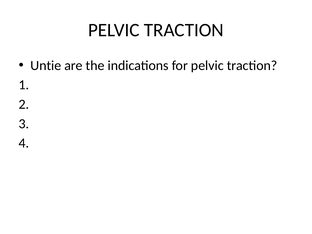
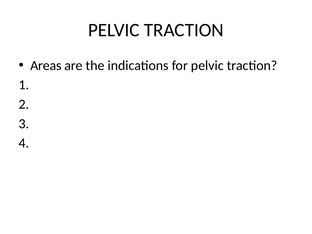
Untie: Untie -> Areas (46, 65)
